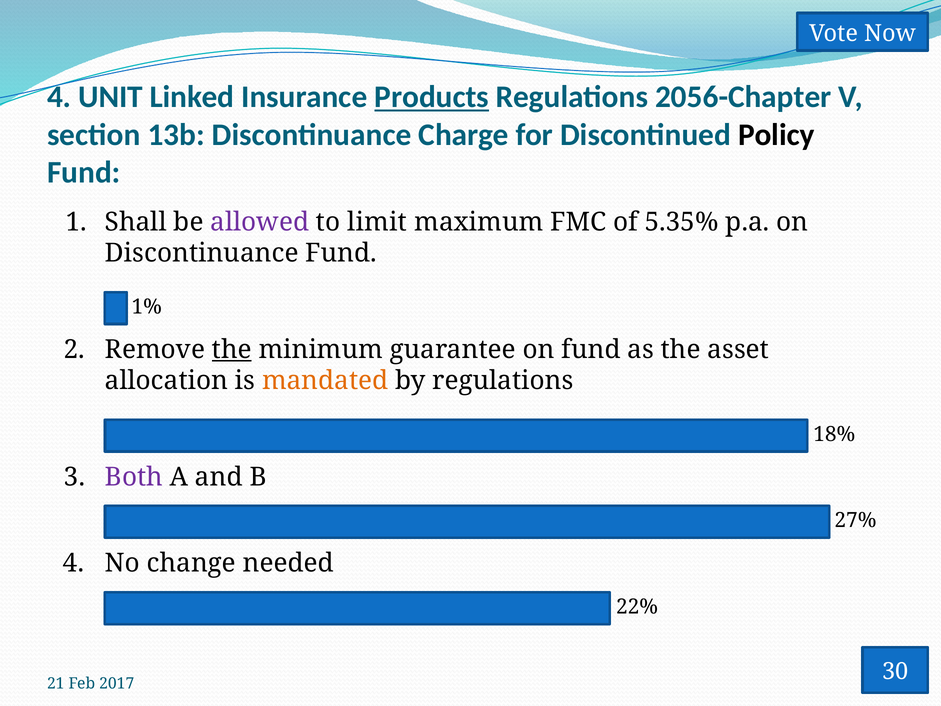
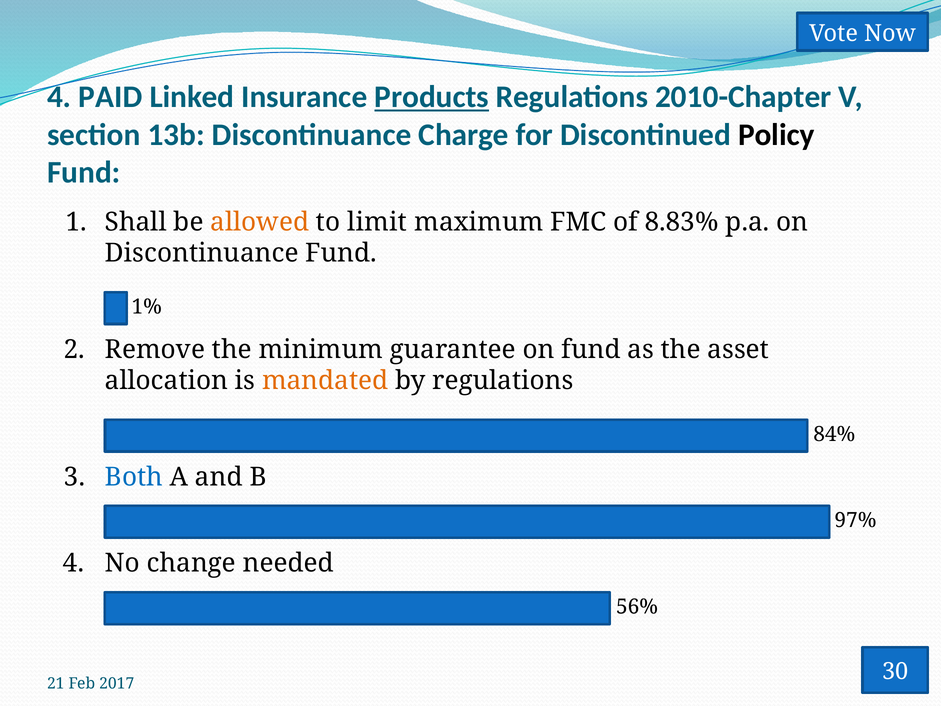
UNIT: UNIT -> PAID (110, 97)
2056-Chapter: 2056-Chapter -> 2010-Chapter (743, 97)
allowed colour: purple -> orange (260, 222)
5.35%: 5.35% -> 8.83% (682, 222)
the underline: present -> none (232, 349)
18%: 18% -> 84% (834, 434)
Both colour: purple -> blue (134, 477)
27%: 27% -> 97% (855, 520)
22%: 22% -> 56% (637, 607)
